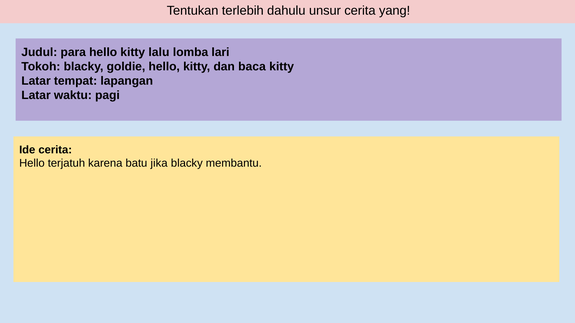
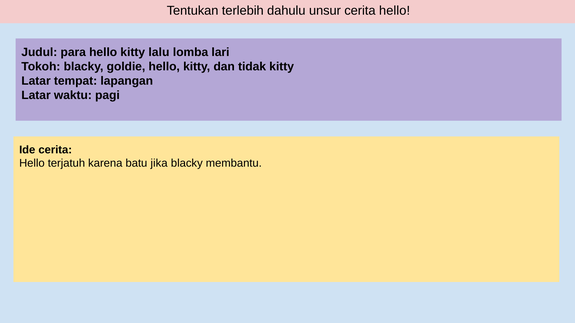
unsur cerita yang: yang -> hello (395, 11)
baca: baca -> tidak (252, 67)
